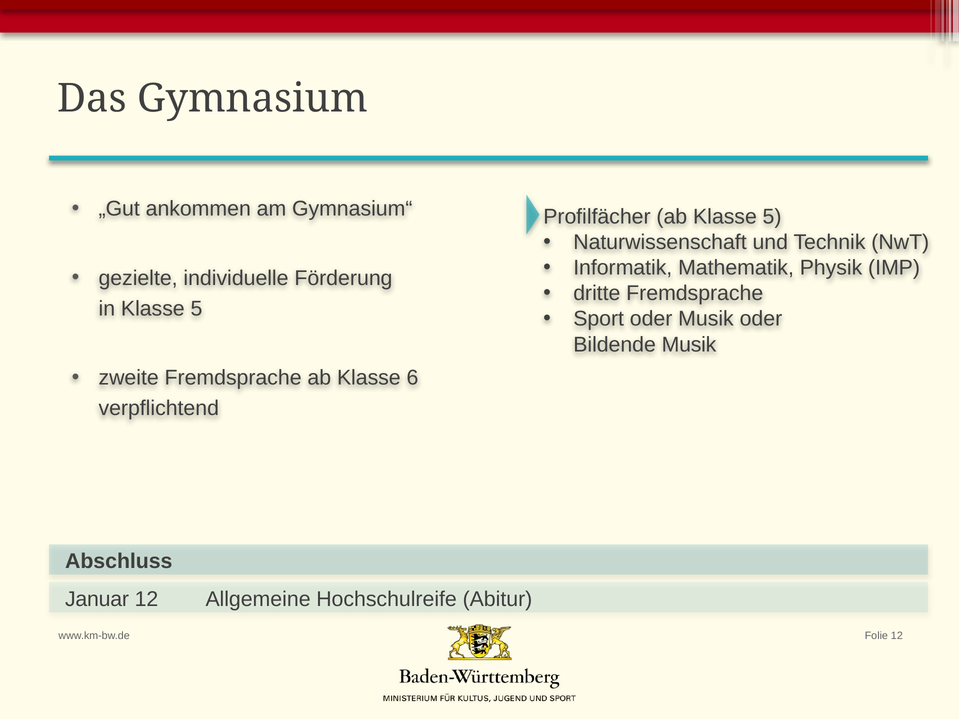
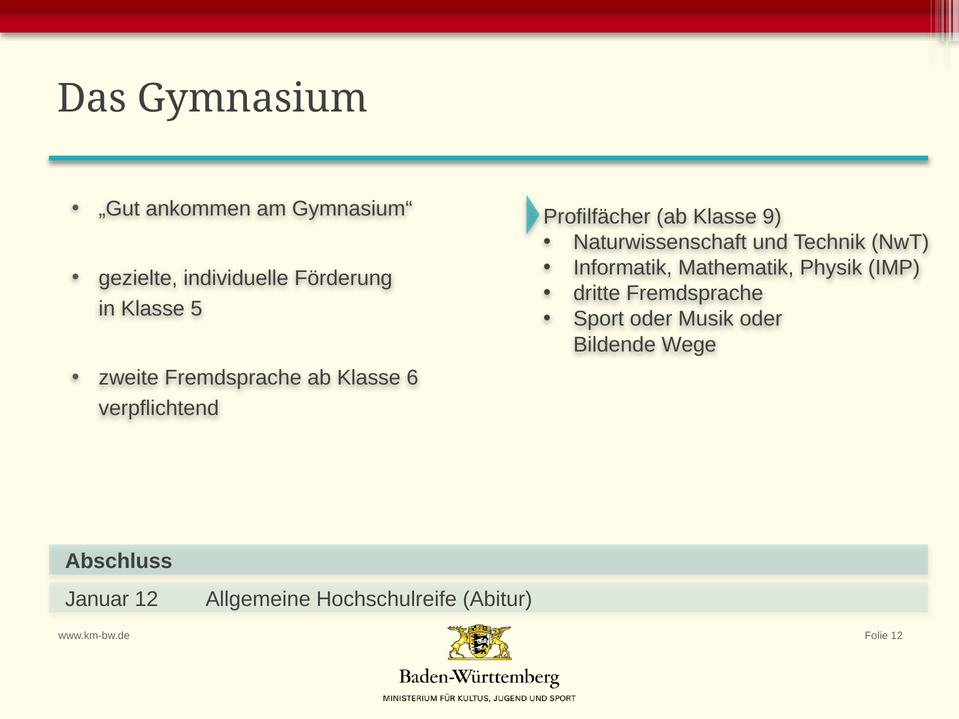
ab Klasse 5: 5 -> 9 (772, 217)
Bildende Musik: Musik -> Wege (689, 345)
